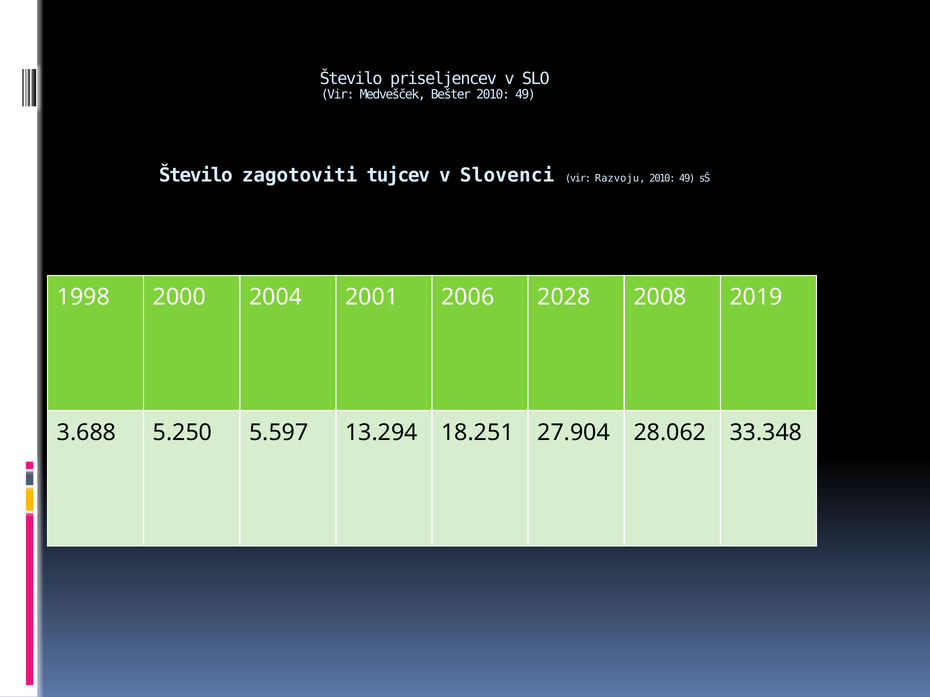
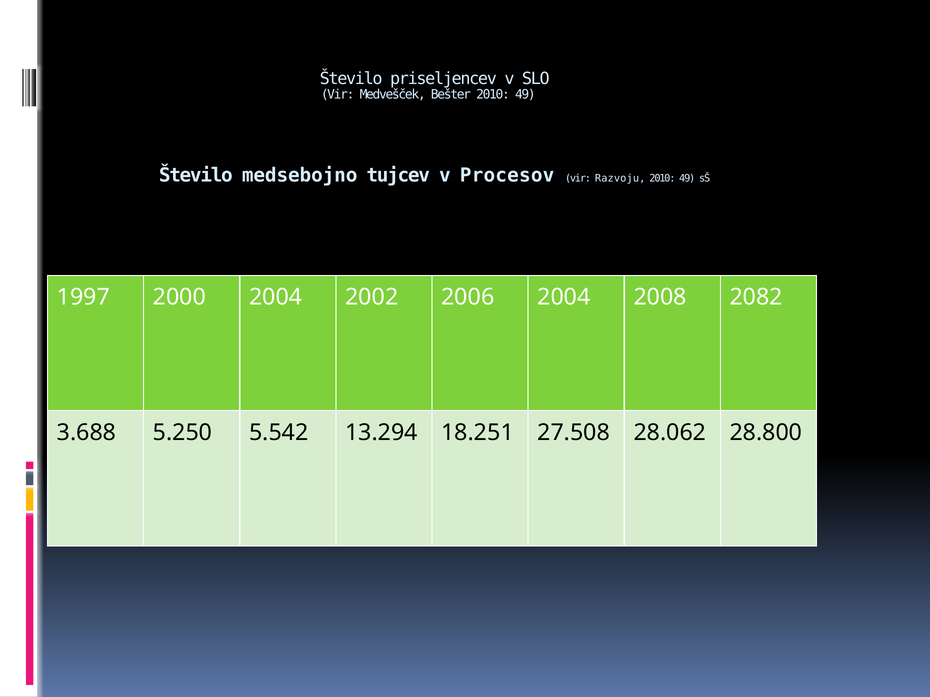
zagotoviti: zagotoviti -> medsebojno (300, 176)
Slovenci: Slovenci -> Procesov (507, 176)
1998: 1998 -> 1997 (83, 297)
2001: 2001 -> 2002 (372, 297)
2006 2028: 2028 -> 2004 (564, 297)
2019: 2019 -> 2082 (756, 297)
5.597: 5.597 -> 5.542 (279, 433)
27.904: 27.904 -> 27.508 (574, 433)
33.348: 33.348 -> 28.800 (766, 433)
